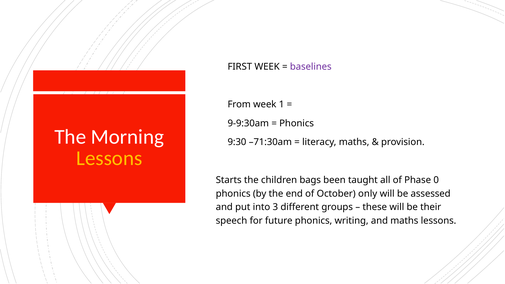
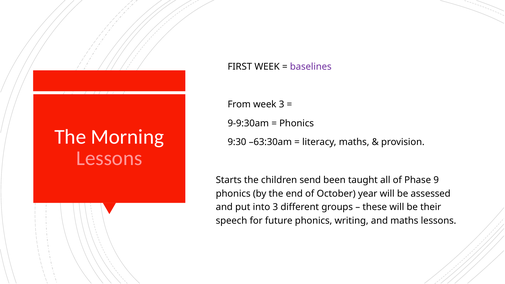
week 1: 1 -> 3 (282, 104)
–71:30am: –71:30am -> –63:30am (270, 142)
Lessons colour: yellow -> pink (109, 158)
bags: bags -> send (310, 180)
0: 0 -> 9 (436, 180)
only: only -> year (368, 194)
